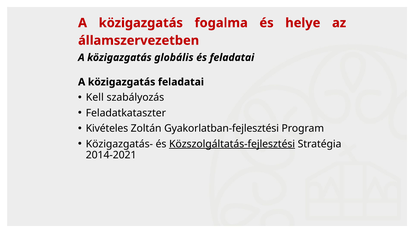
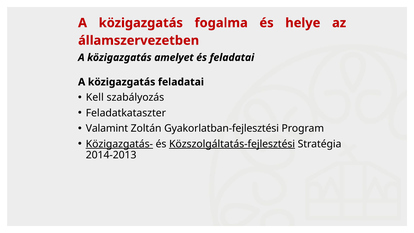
globális: globális -> amelyet (174, 57)
Kivételes: Kivételes -> Valamint (107, 128)
Közigazgatás- underline: none -> present (119, 144)
2014-2021: 2014-2021 -> 2014-2013 (111, 155)
